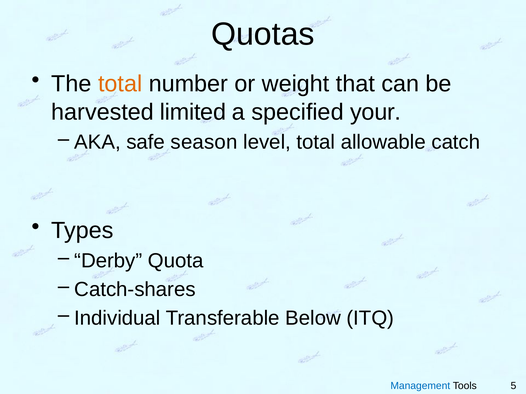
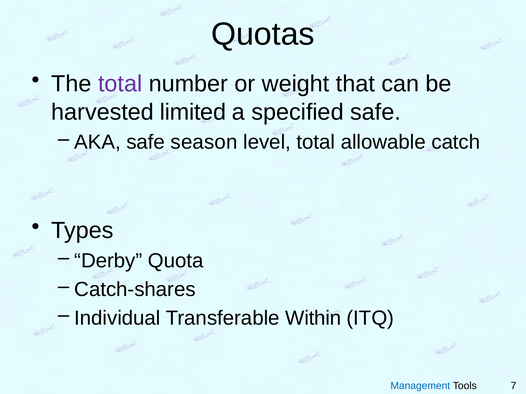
total colour: orange -> purple (120, 84)
specified your: your -> safe (376, 112)
Below: Below -> Within (313, 318)
5: 5 -> 7 (513, 386)
